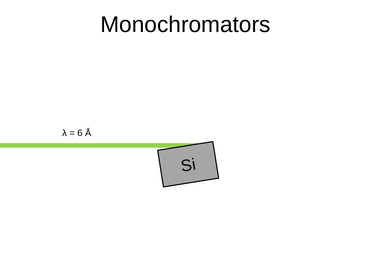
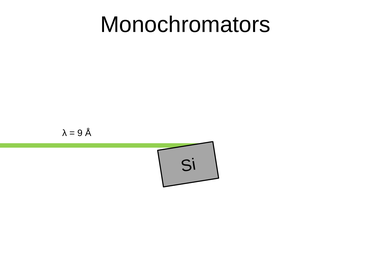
6: 6 -> 9 (80, 133)
